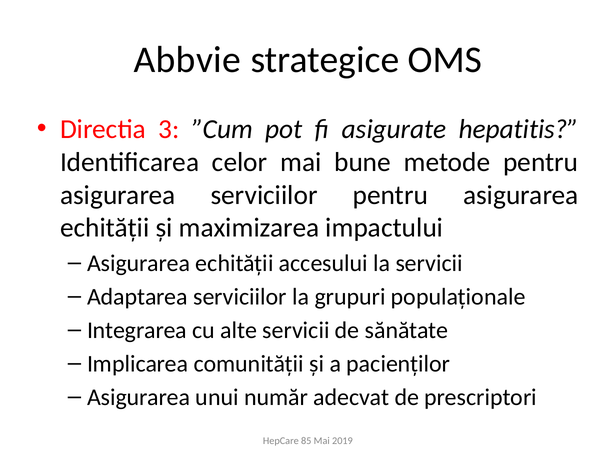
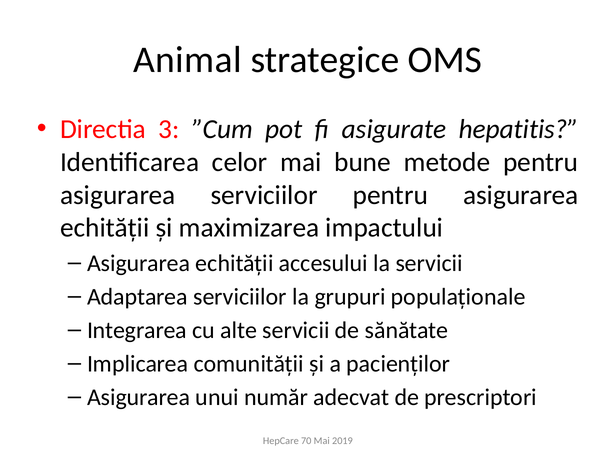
Abbvie: Abbvie -> Animal (187, 60)
85: 85 -> 70 (306, 441)
